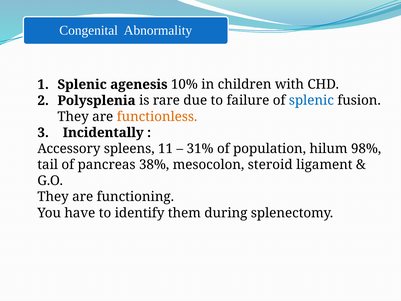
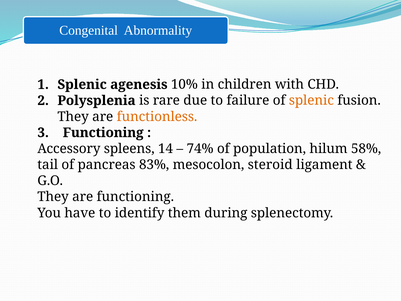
splenic colour: blue -> orange (311, 100)
3 Incidentally: Incidentally -> Functioning (103, 133)
11: 11 -> 14 (166, 149)
31%: 31% -> 74% (200, 149)
98%: 98% -> 58% (366, 149)
38%: 38% -> 83% (154, 165)
